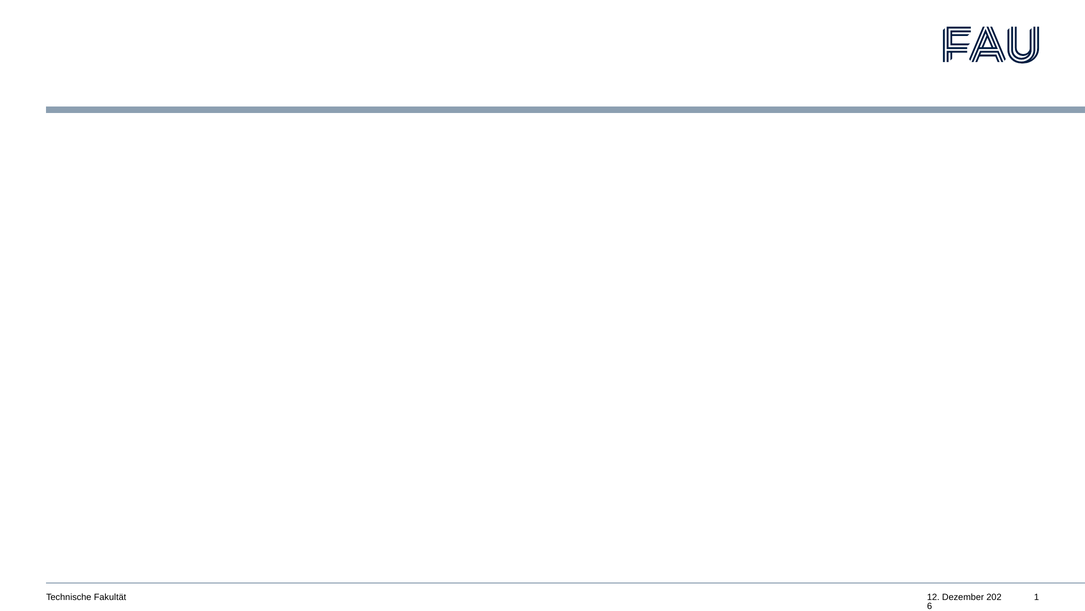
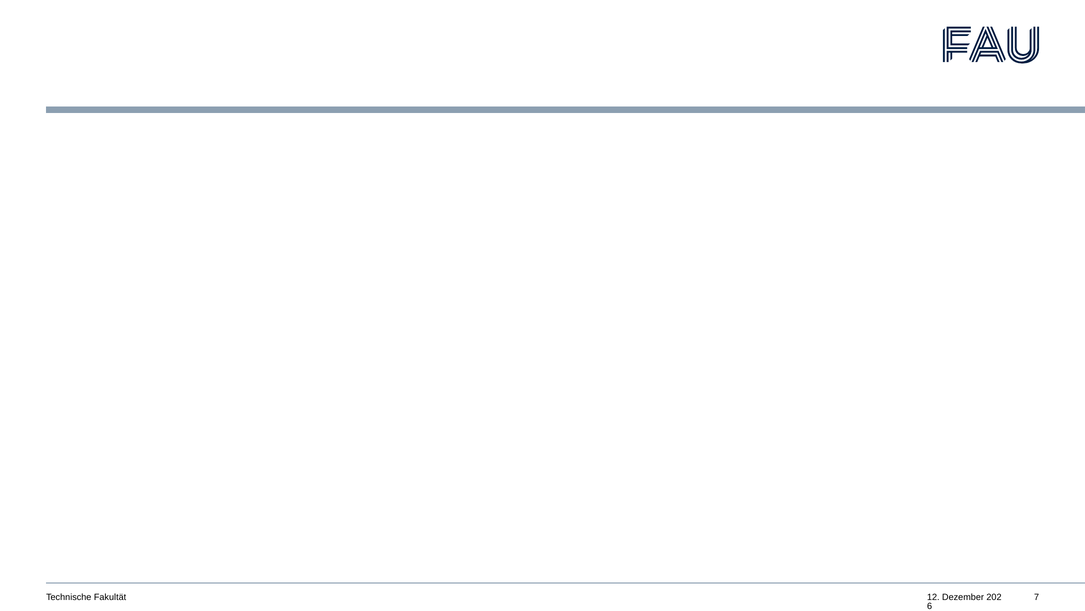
1: 1 -> 7 (1037, 596)
